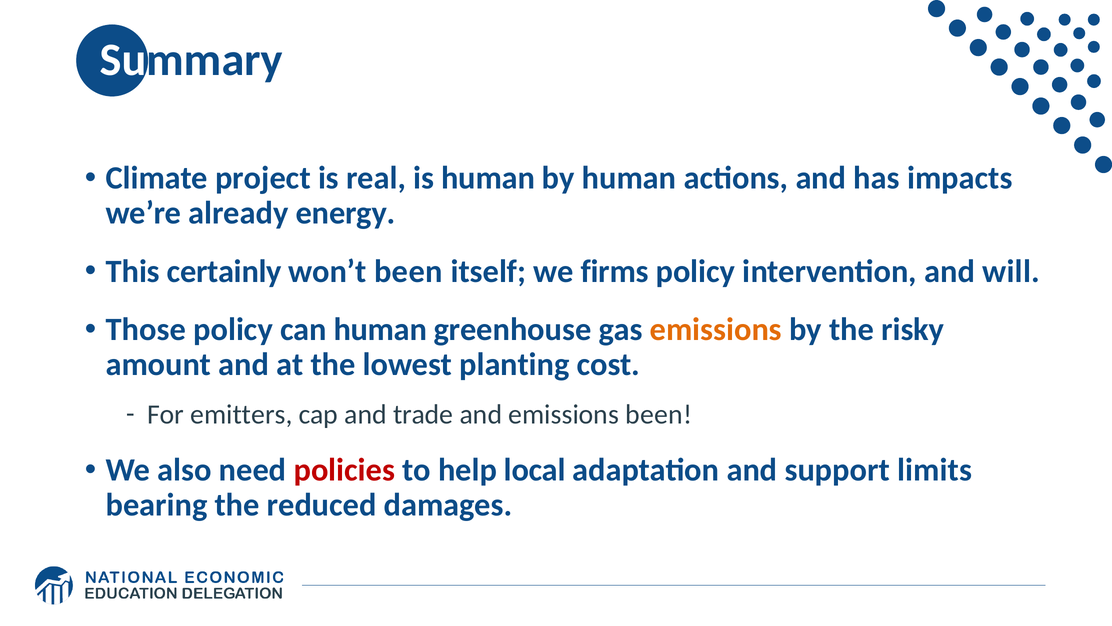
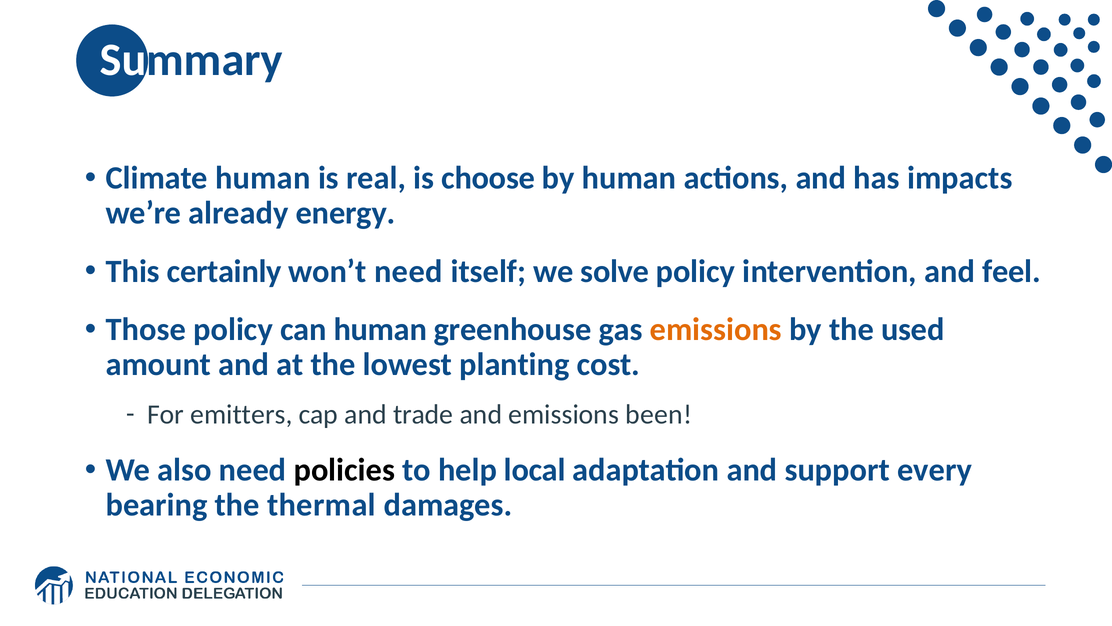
Climate project: project -> human (263, 178)
is human: human -> choose (488, 178)
won’t been: been -> need (408, 271)
firms: firms -> solve (615, 271)
will: will -> feel (1012, 271)
risky: risky -> used (913, 329)
policies colour: red -> black (344, 470)
limits: limits -> every (935, 470)
reduced: reduced -> thermal (321, 505)
